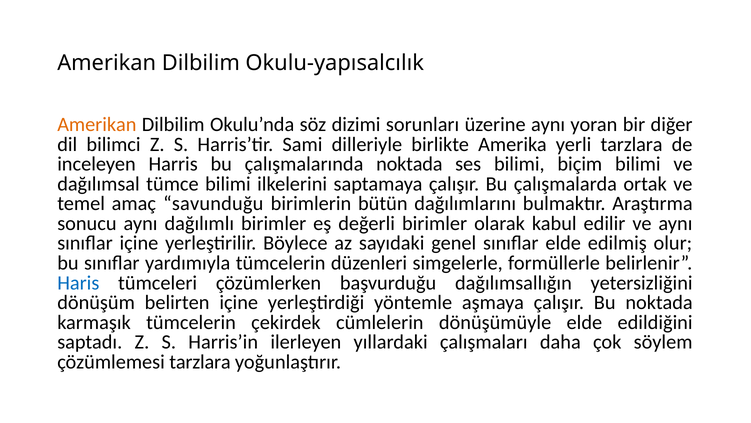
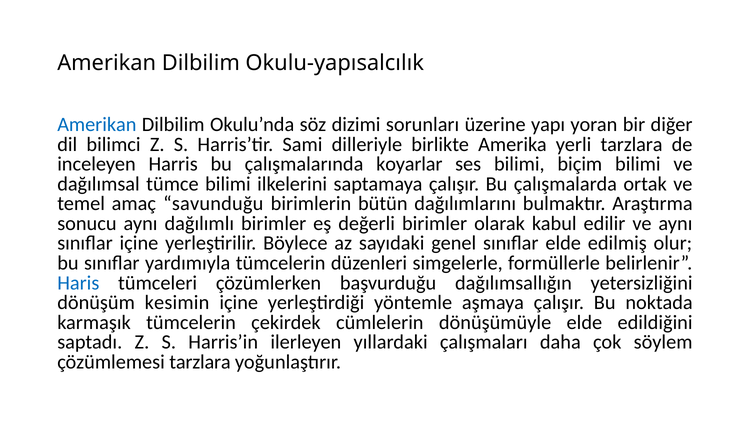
Amerikan colour: orange -> blue (97, 124)
üzerine aynı: aynı -> yapı (548, 124)
çalışmalarında noktada: noktada -> koyarlar (409, 164)
belirten: belirten -> kesimin (177, 302)
